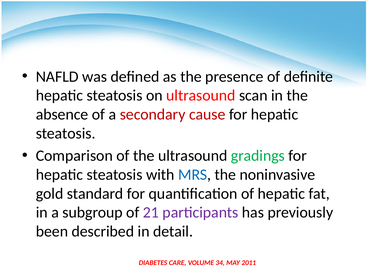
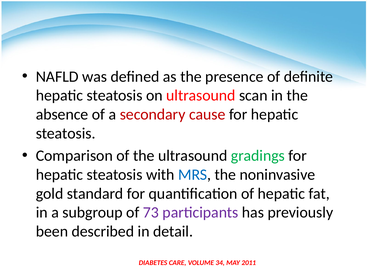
21: 21 -> 73 (151, 213)
